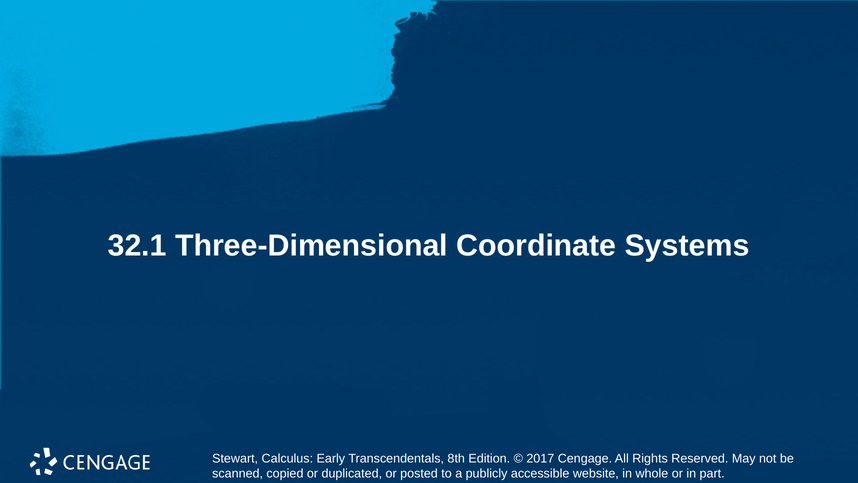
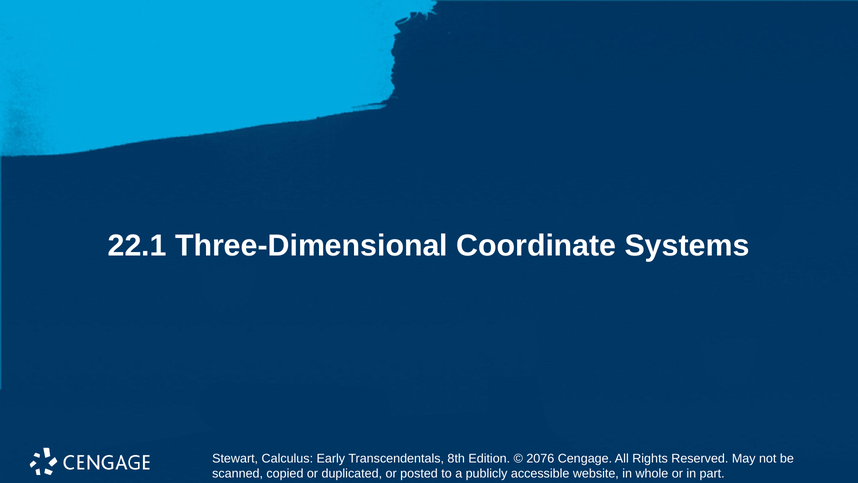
32.1: 32.1 -> 22.1 (137, 246)
2017: 2017 -> 2076 (540, 458)
